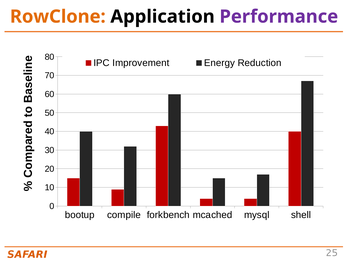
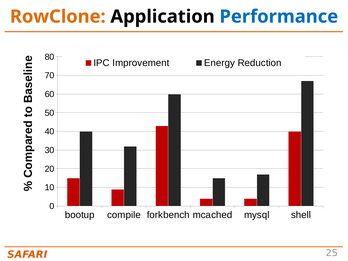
Performance colour: purple -> blue (279, 17)
